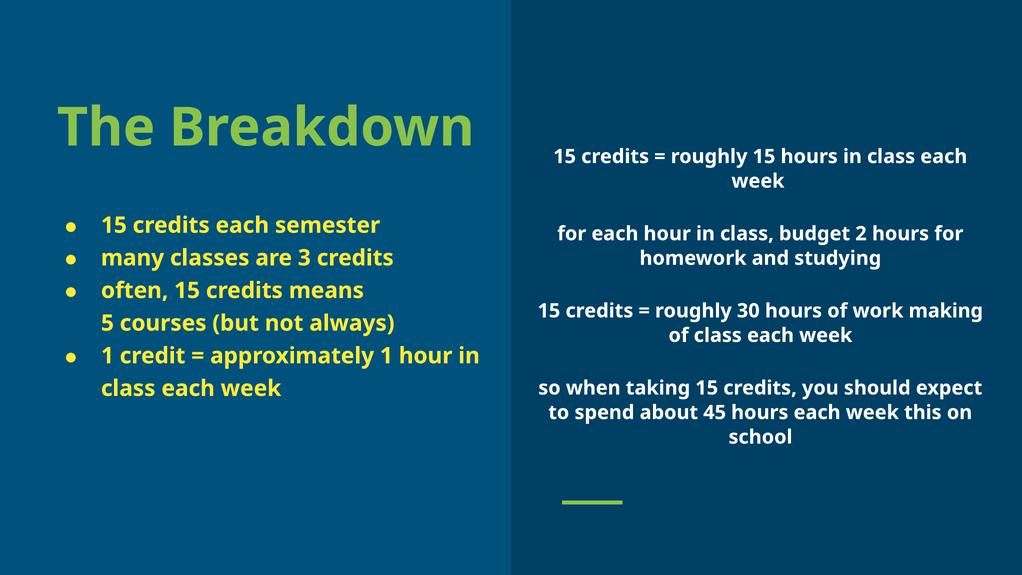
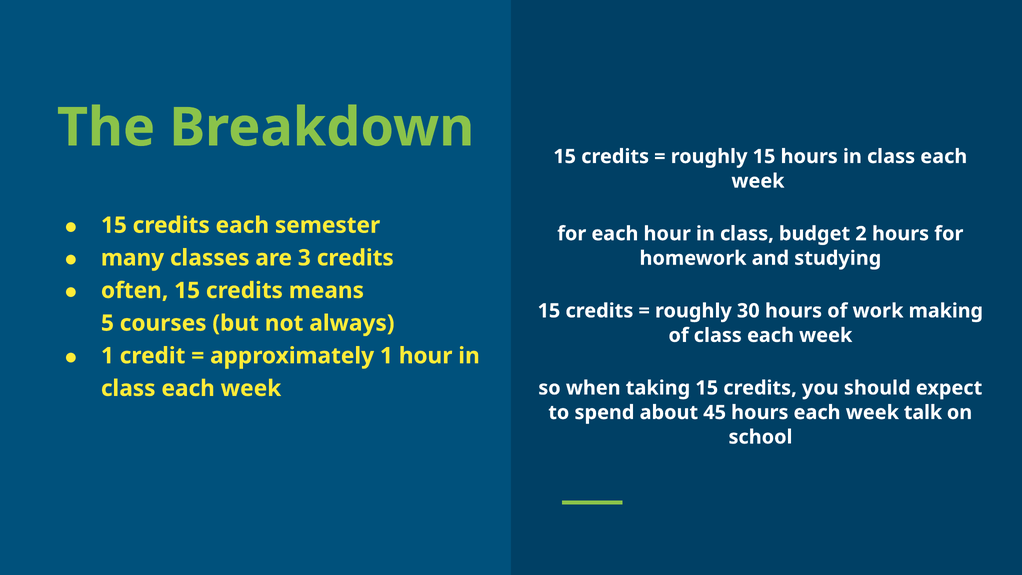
this: this -> talk (923, 412)
